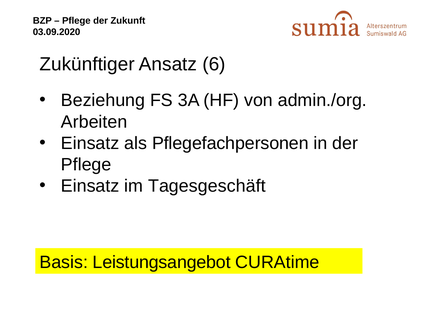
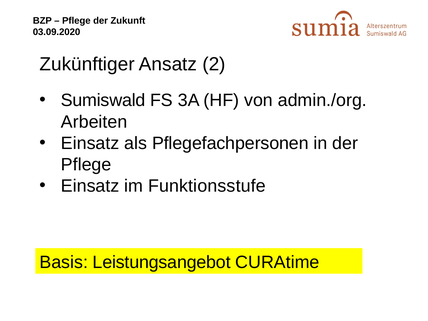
6: 6 -> 2 (214, 64)
Beziehung: Beziehung -> Sumiswald (103, 100)
Tagesgeschäft: Tagesgeschäft -> Funktionsstufe (207, 186)
